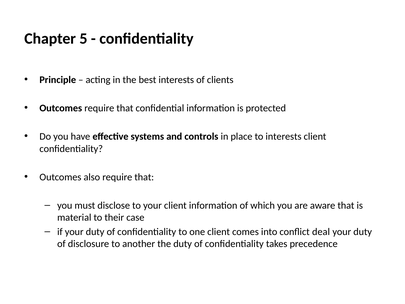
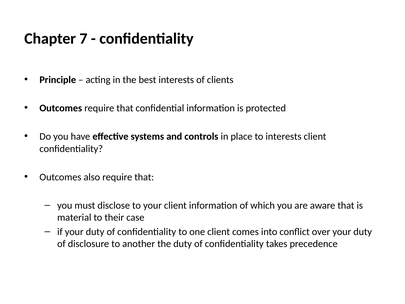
5: 5 -> 7 (83, 39)
deal: deal -> over (321, 232)
